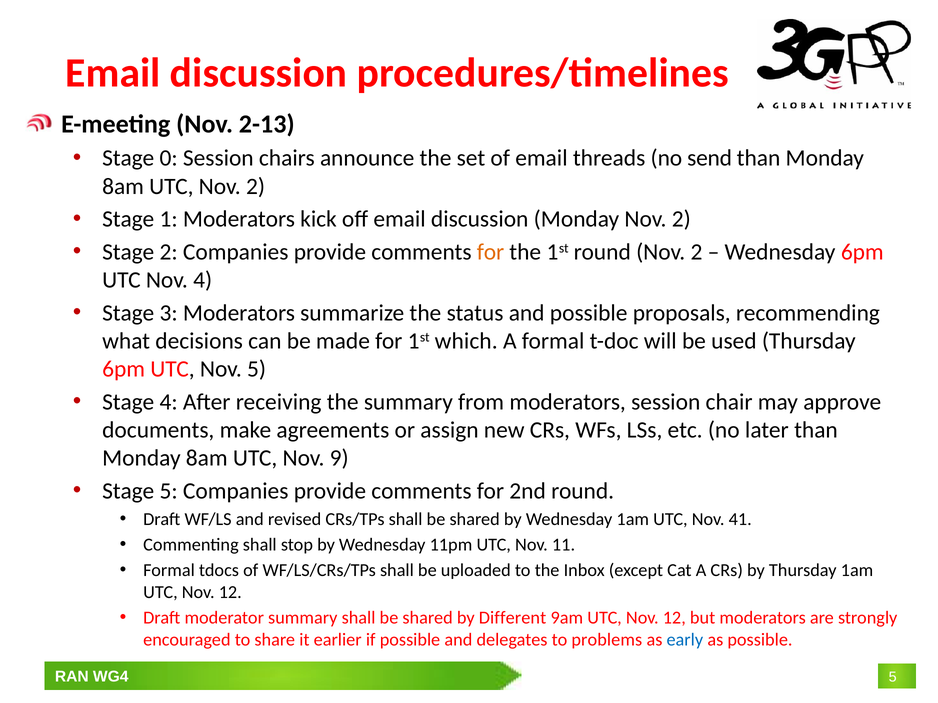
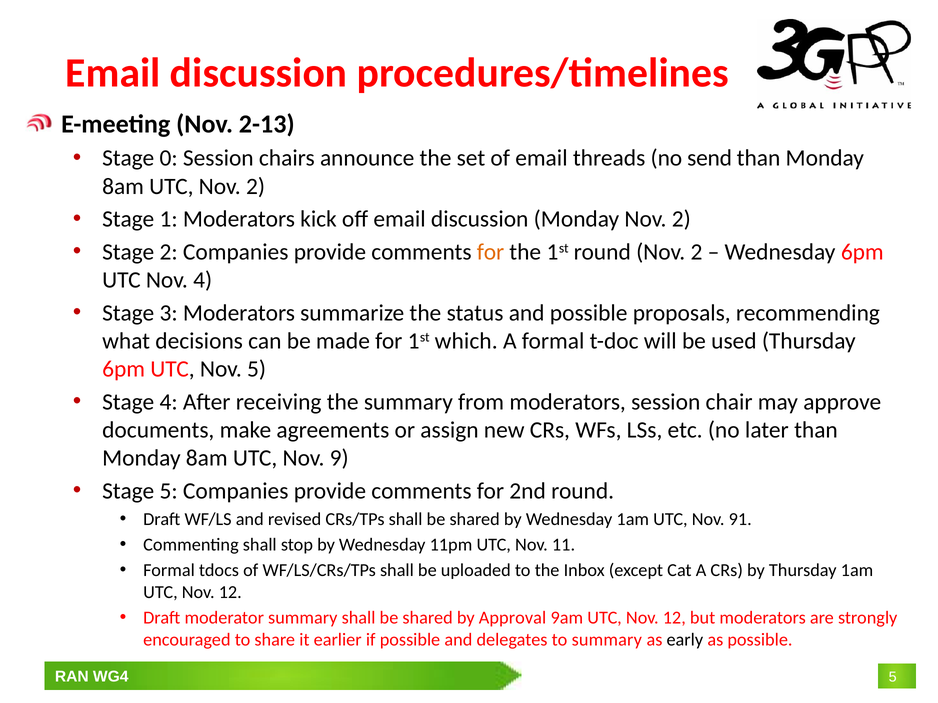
41: 41 -> 91 (740, 520)
Different: Different -> Approval (513, 618)
to problems: problems -> summary (607, 640)
early colour: blue -> black (685, 640)
